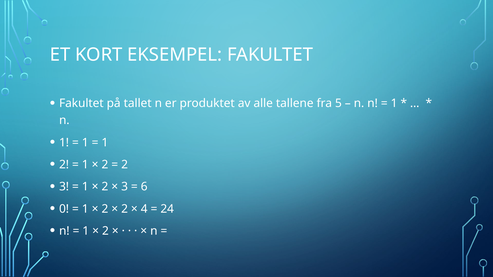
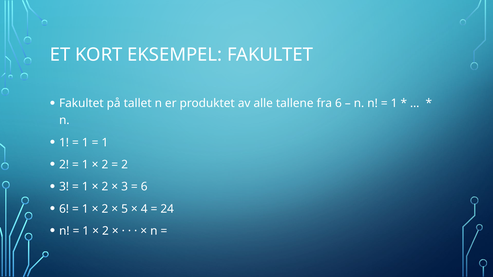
fra 5: 5 -> 6 (338, 104)
0: 0 -> 6 (64, 209)
2: 2 -> 5 (125, 209)
